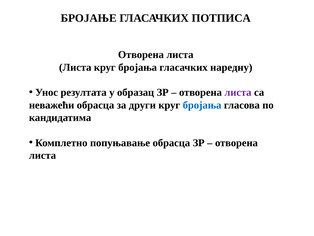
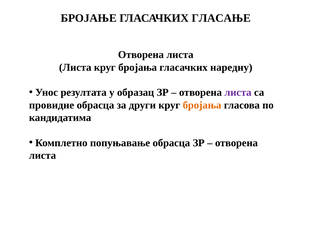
ПОТПИСА: ПОТПИСА -> ГЛАСАЊЕ (221, 18)
неважећи: неважећи -> провидне (52, 105)
бројања colour: blue -> orange (202, 105)
